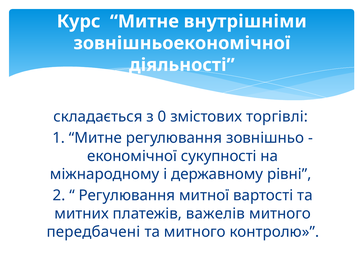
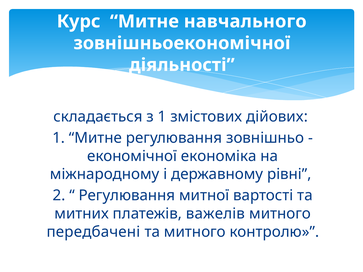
внутрішніми: внутрішніми -> навчального (245, 21)
з 0: 0 -> 1 (162, 117)
торгівлі: торгівлі -> дійових (277, 117)
сукупності: сукупності -> економіка (219, 156)
